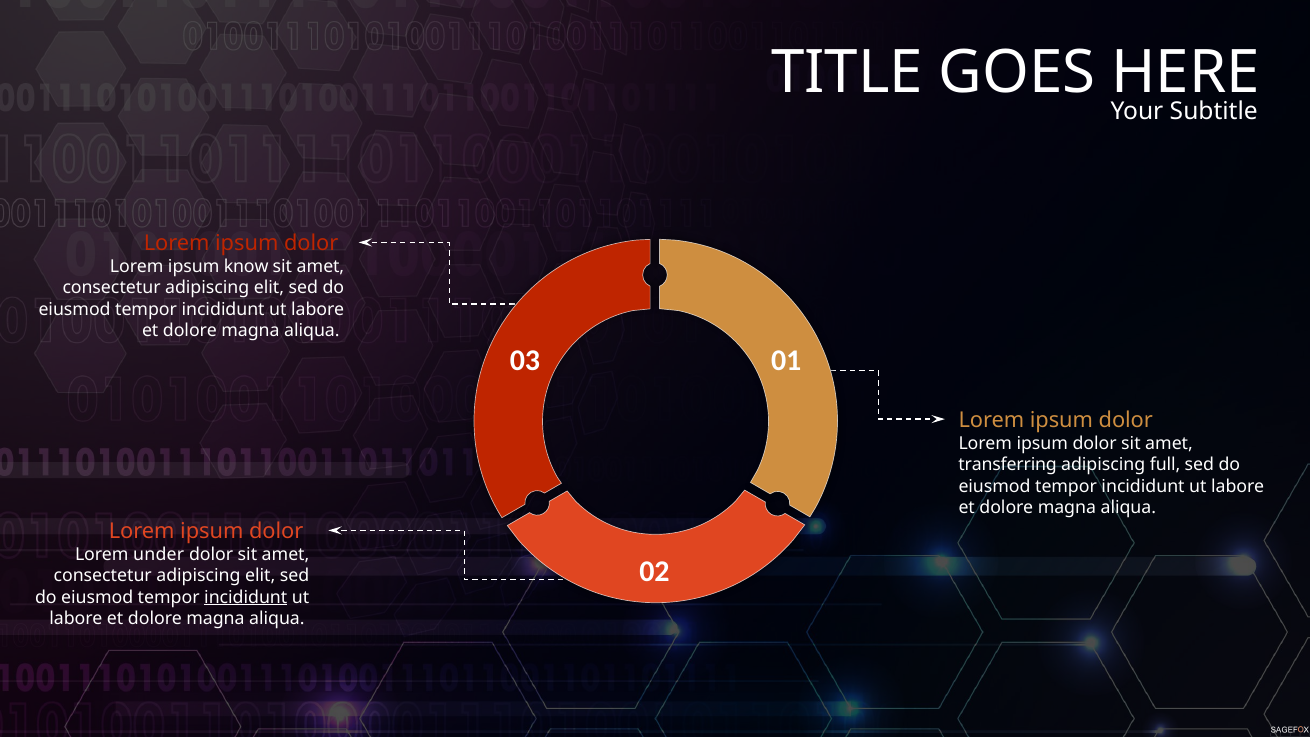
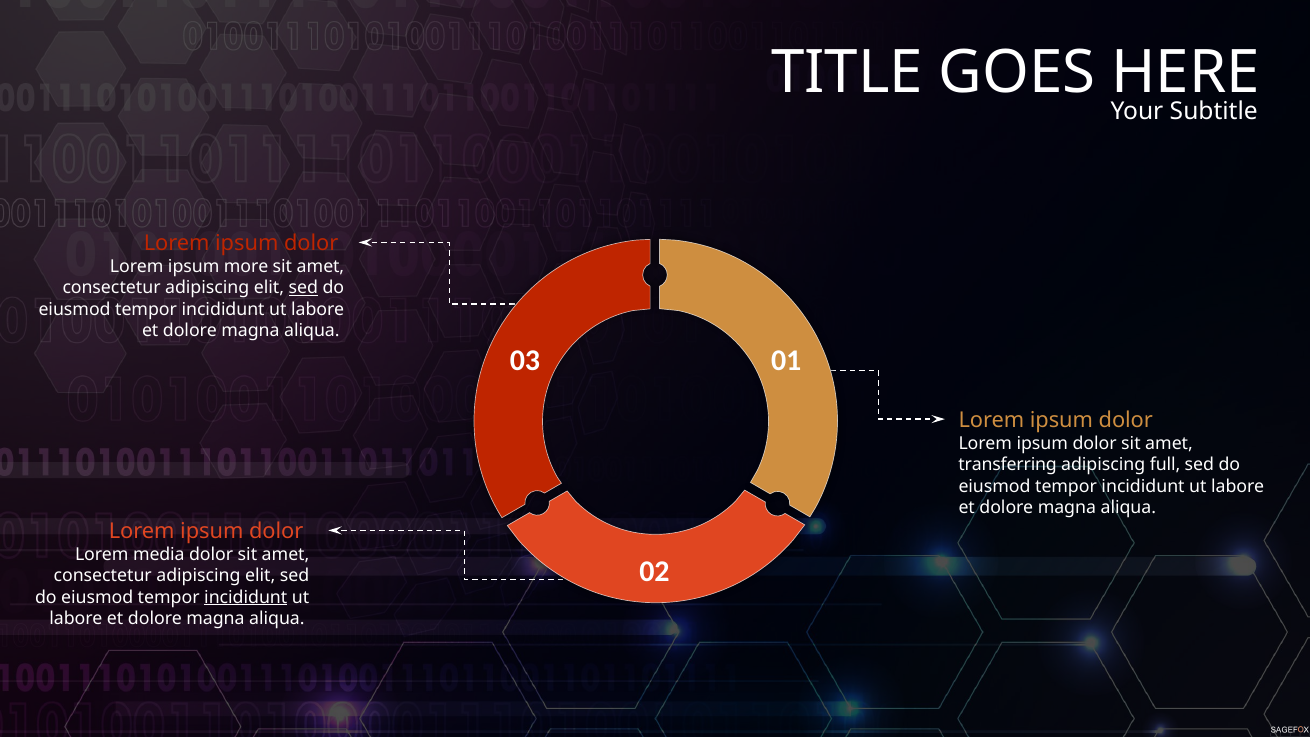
know: know -> more (246, 266)
sed underline: none -> present (303, 288)
under: under -> media (159, 555)
